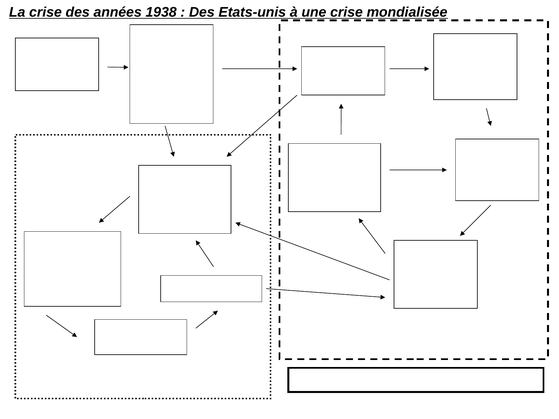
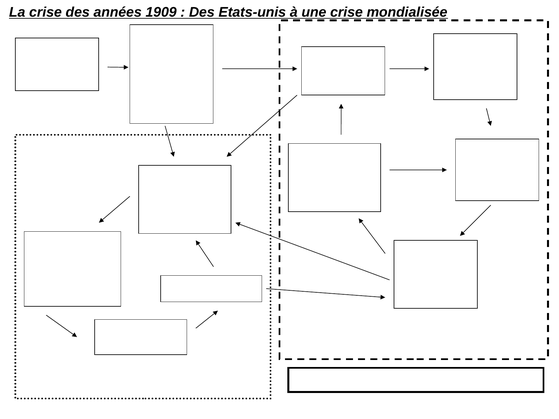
1938: 1938 -> 1909 (161, 12)
